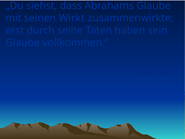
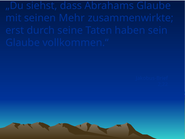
Wirkt: Wirkt -> Mehr (72, 18)
